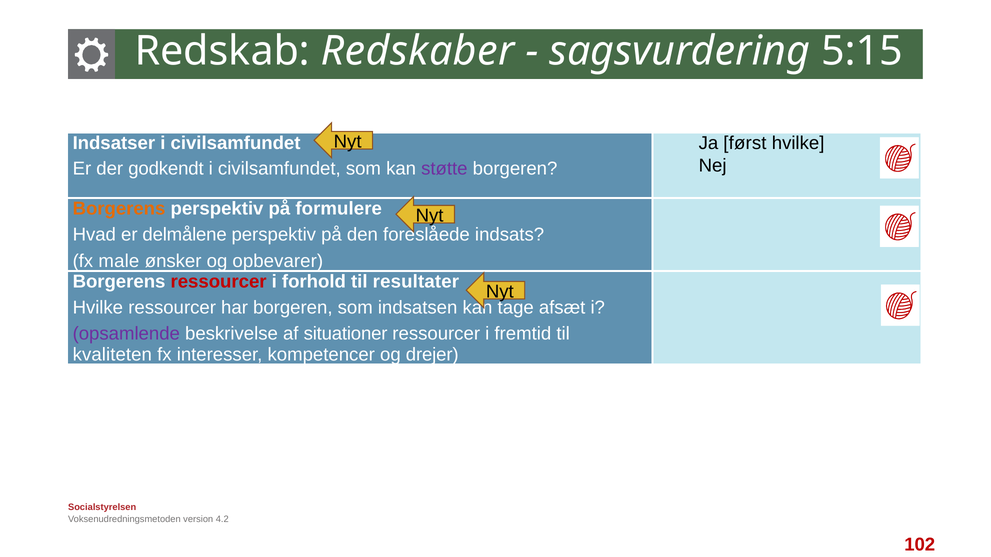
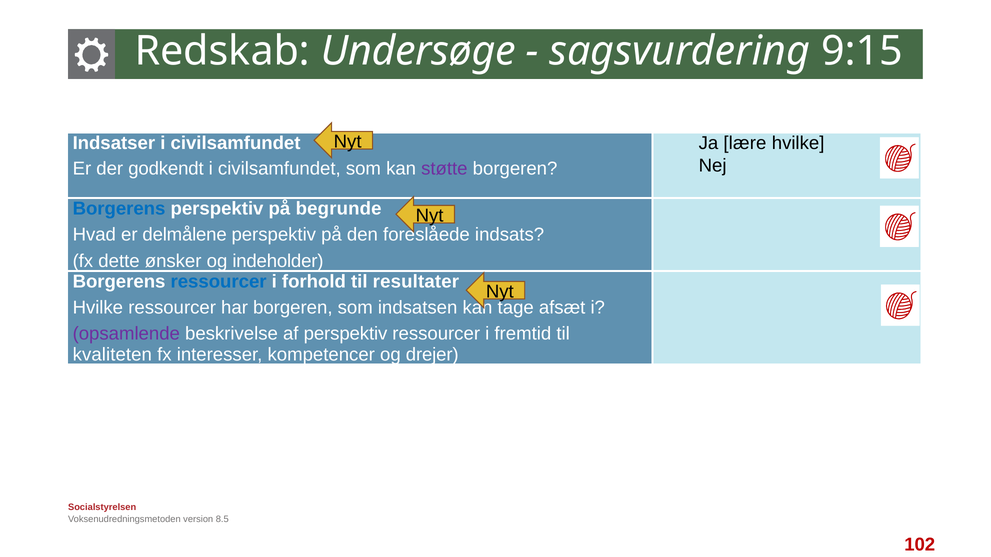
Redskaber: Redskaber -> Undersøge (418, 51)
5:15: 5:15 -> 9:15 (862, 51)
først: først -> lære (745, 143)
Borgerens colour: orange -> blue (119, 209)
formulere: formulere -> begrunde (339, 209)
male: male -> dette (119, 261)
opbevarer: opbevarer -> indeholder (278, 261)
ressourcer colour: red -> blue (219, 282)
af situationer: situationer -> perspektiv (346, 334)
4.2: 4.2 -> 8.5 (222, 520)
